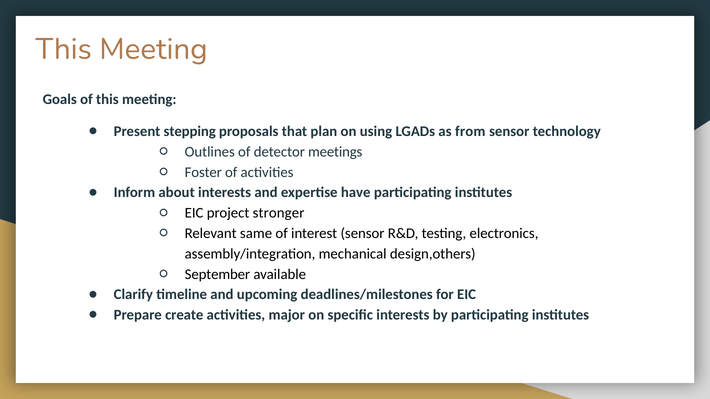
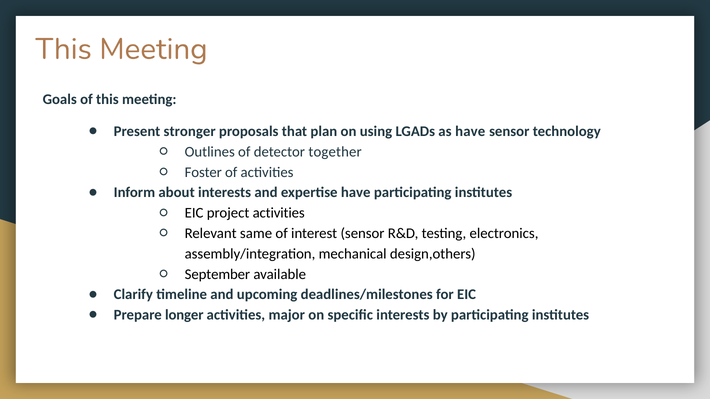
stepping: stepping -> stronger (190, 132)
as from: from -> have (470, 132)
meetings: meetings -> together (335, 152)
project stronger: stronger -> activities (279, 213)
create: create -> longer (184, 315)
